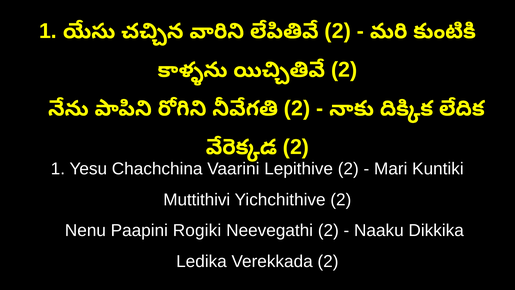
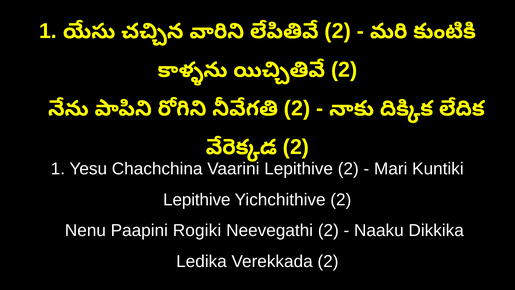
Muttithivi: Muttithivi -> Lepithive (197, 199)
